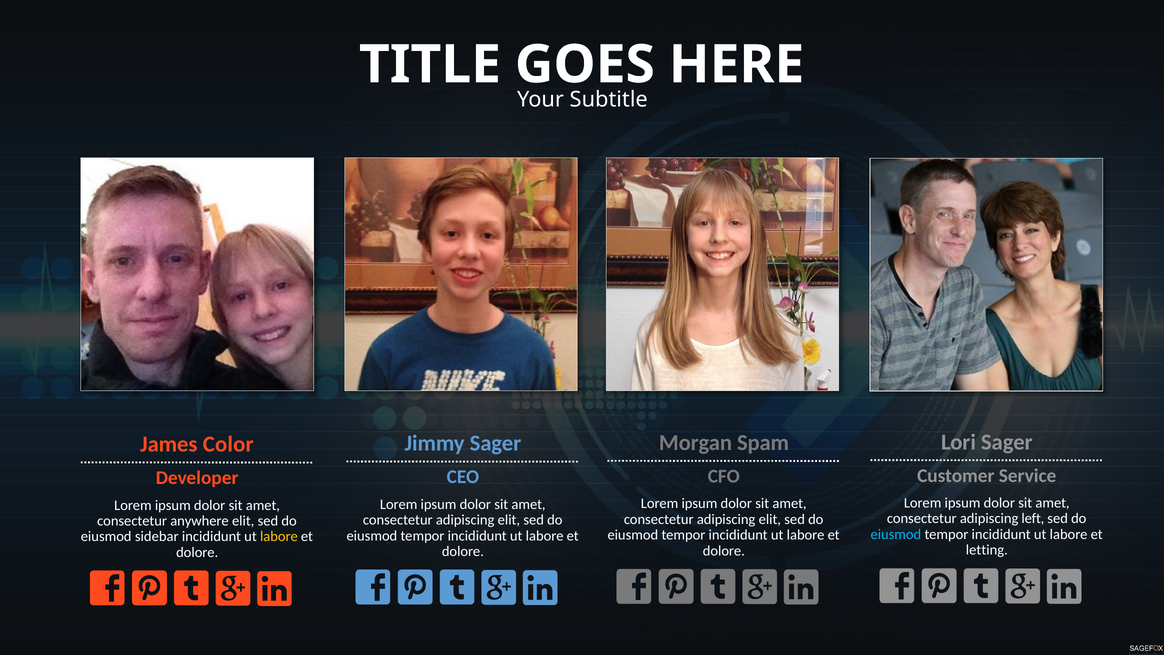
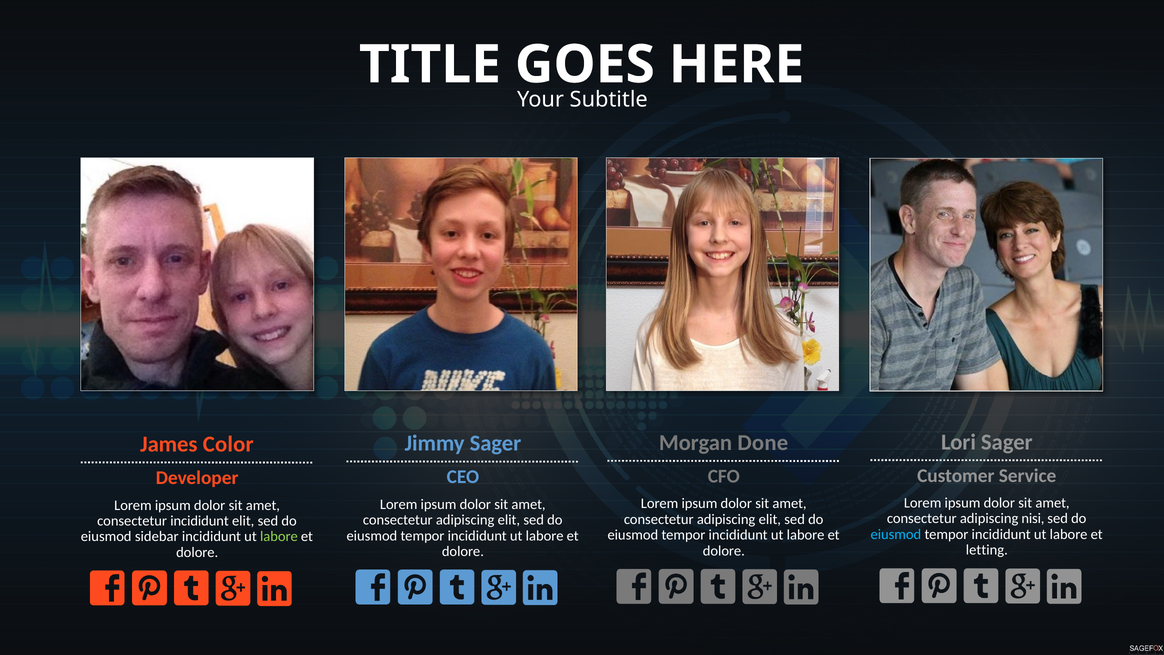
Spam: Spam -> Done (763, 443)
left: left -> nisi (1033, 518)
consectetur anywhere: anywhere -> incididunt (200, 521)
labore colour: yellow -> light green (279, 536)
